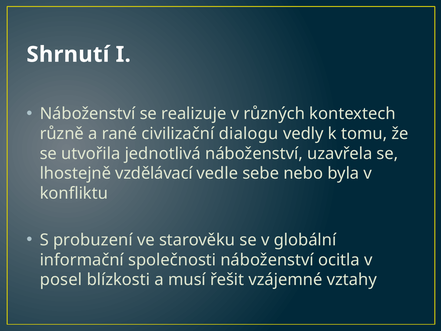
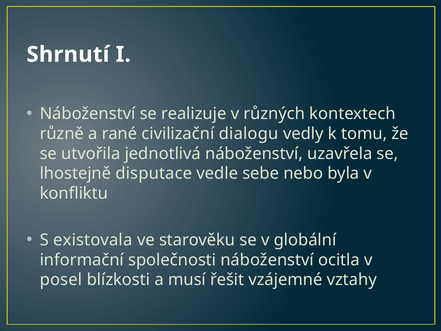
vzdělávací: vzdělávací -> disputace (154, 173)
probuzení: probuzení -> existovala (93, 240)
